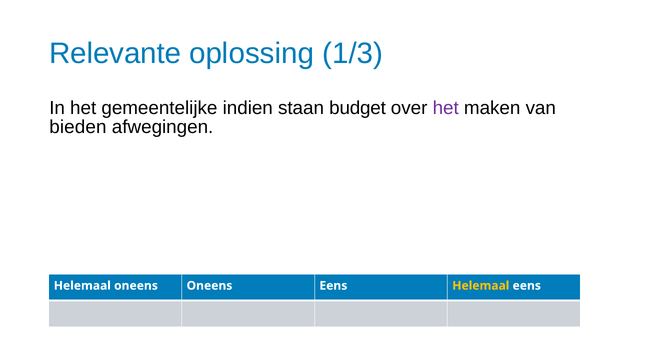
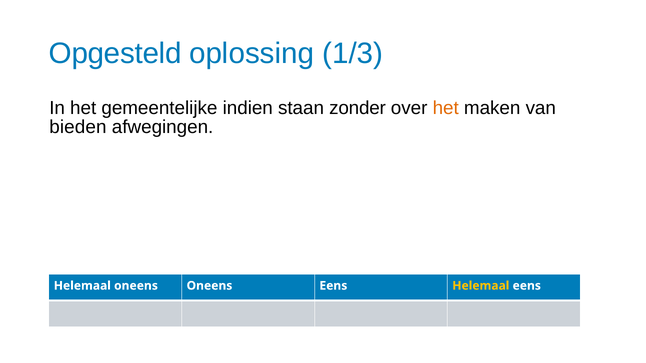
Relevante: Relevante -> Opgesteld (115, 54)
budget: budget -> zonder (358, 108)
het colour: purple -> orange (446, 108)
